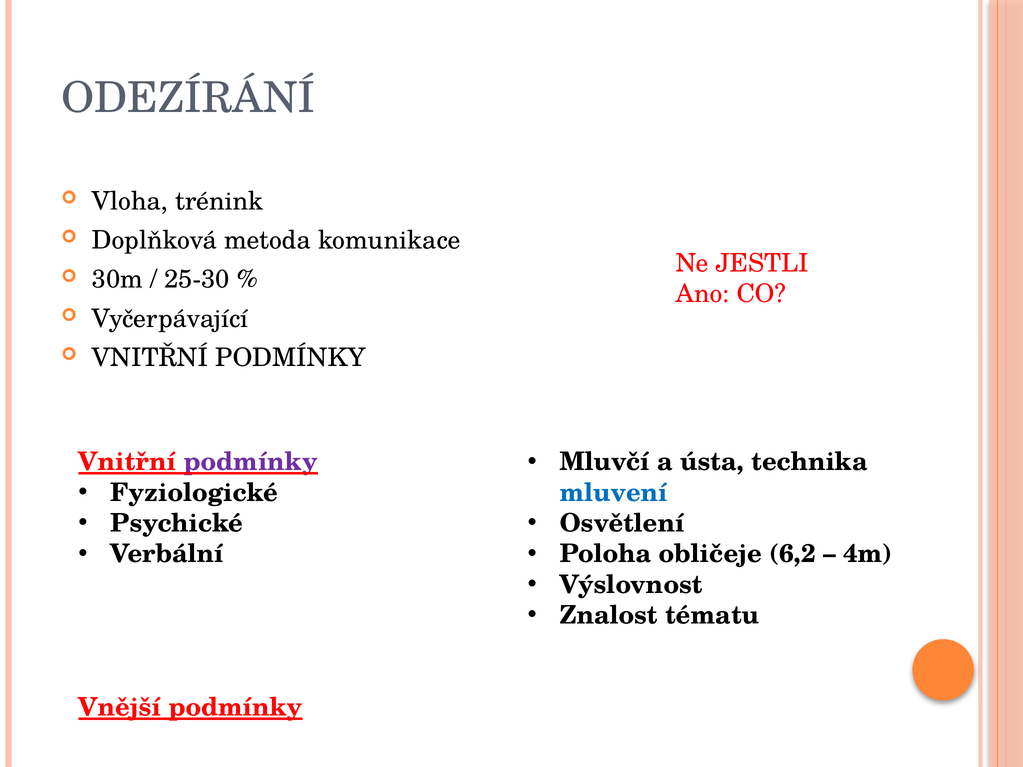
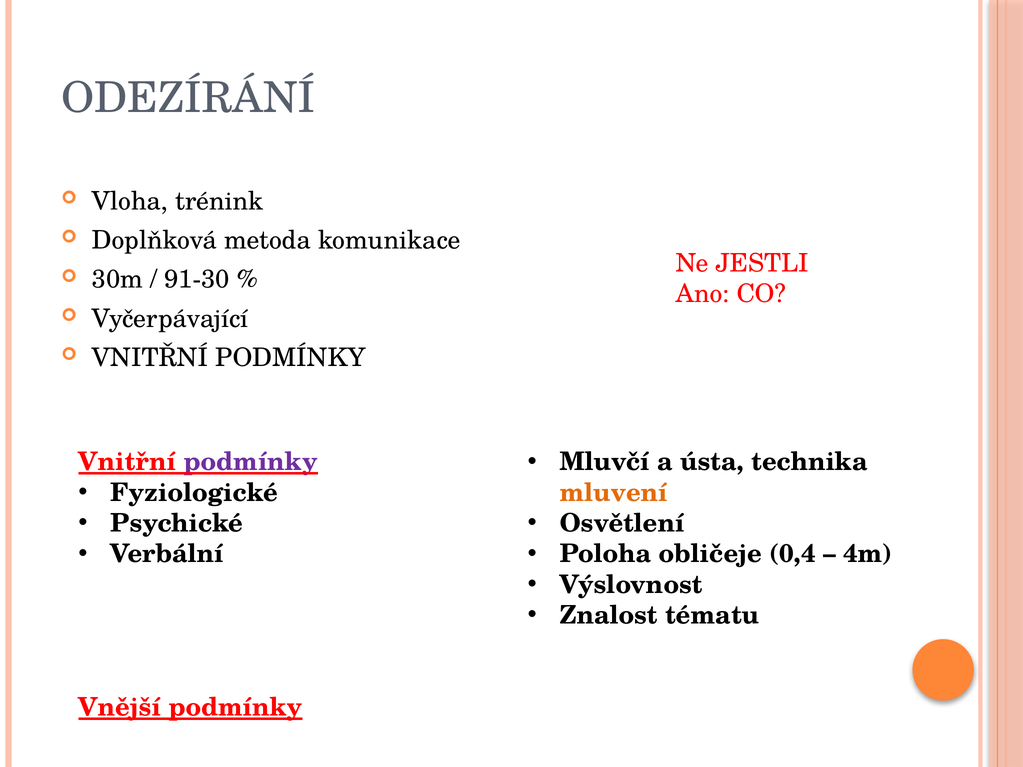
25-30: 25-30 -> 91-30 (197, 280)
mluvení colour: blue -> orange (614, 493)
6,2: 6,2 -> 0,4 (793, 554)
